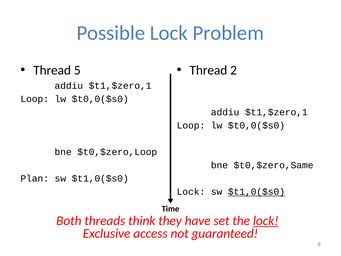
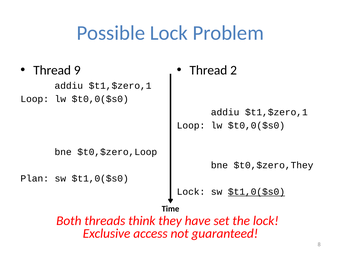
5: 5 -> 9 (77, 70)
$t0,$zero,Same: $t0,$zero,Same -> $t0,$zero,They (274, 165)
lock underline: present -> none (266, 221)
